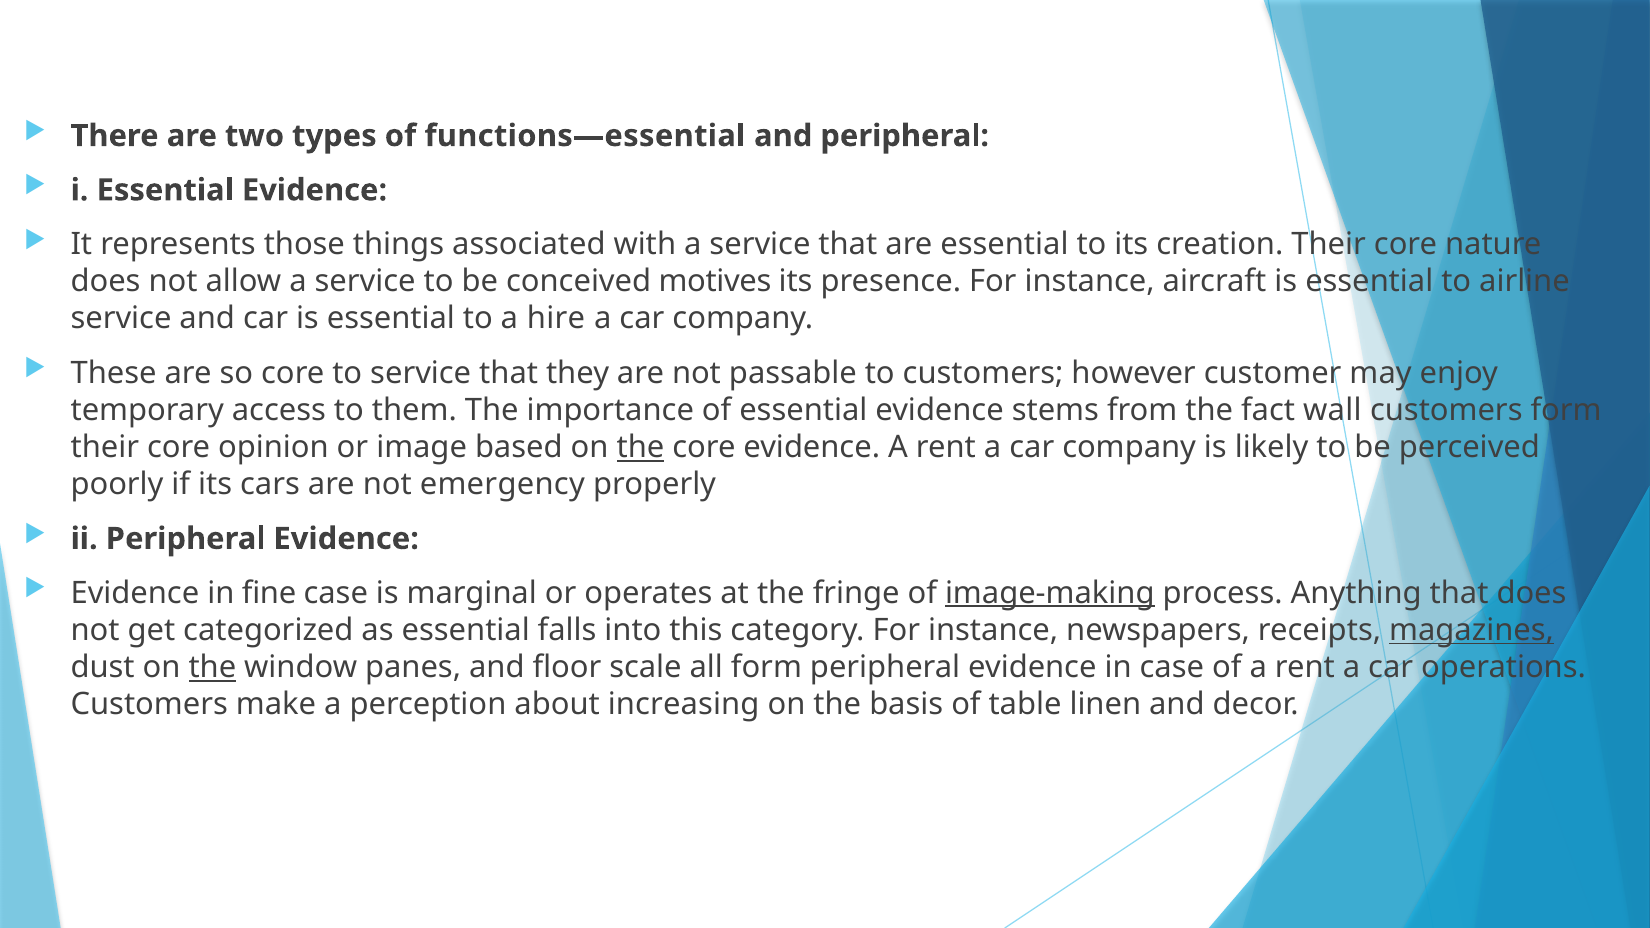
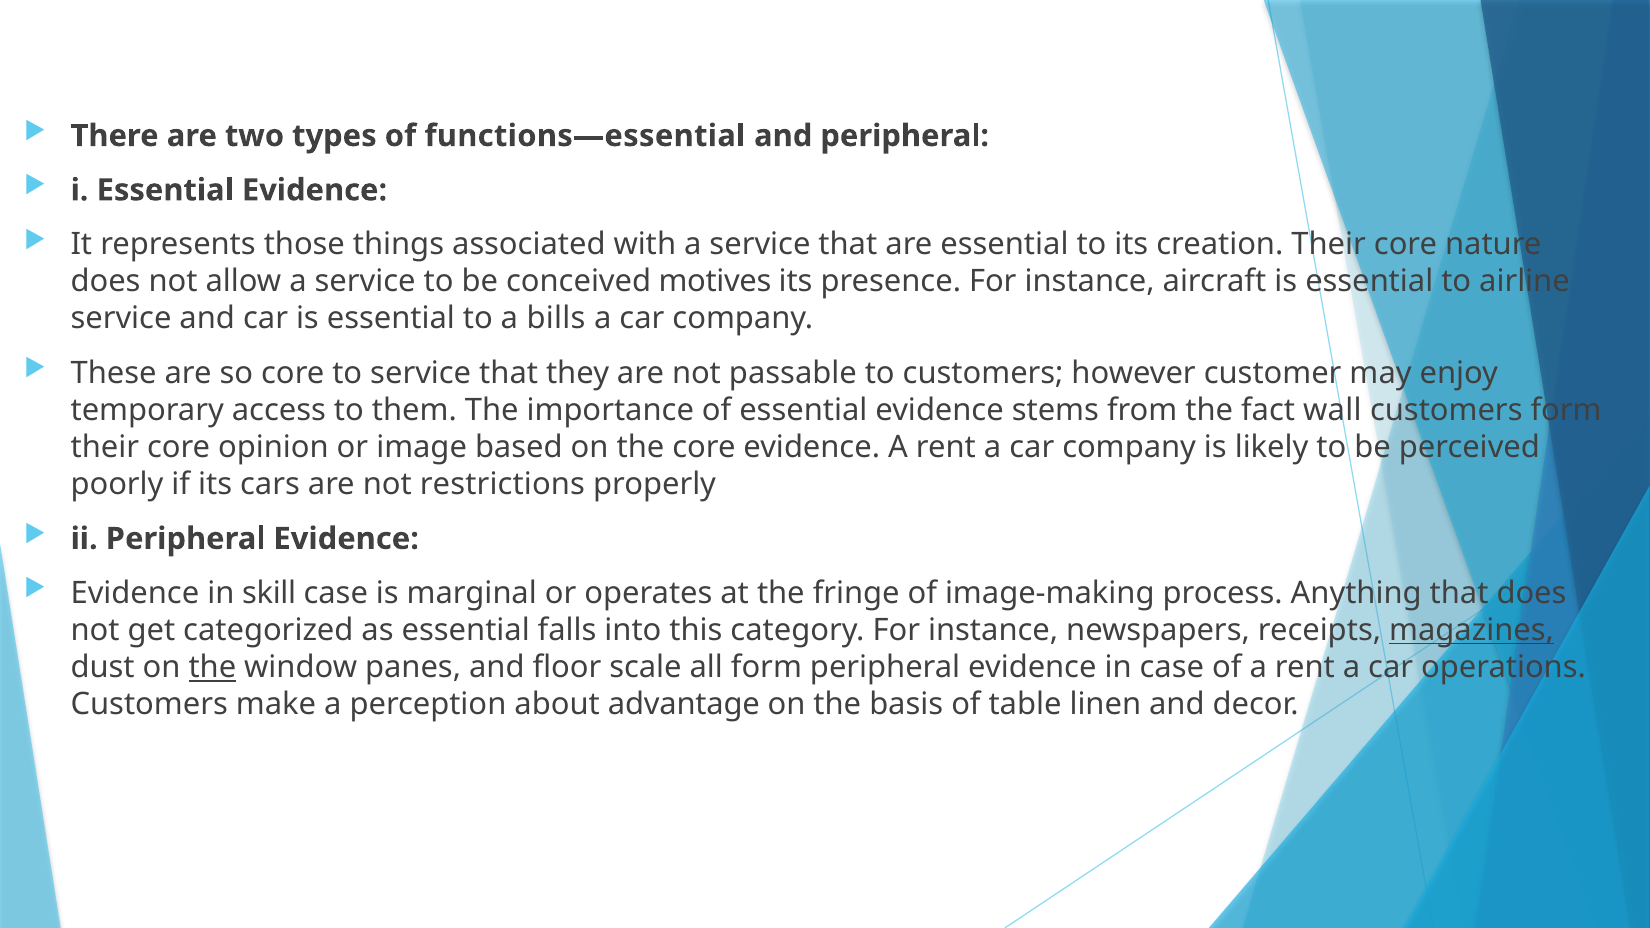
hire: hire -> bills (556, 319)
the underline: present -> none (640, 447)
emergency: emergency -> restrictions (502, 484)
fine: fine -> skill (269, 593)
image-making underline: present -> none (1050, 593)
increasing: increasing -> advantage (684, 705)
